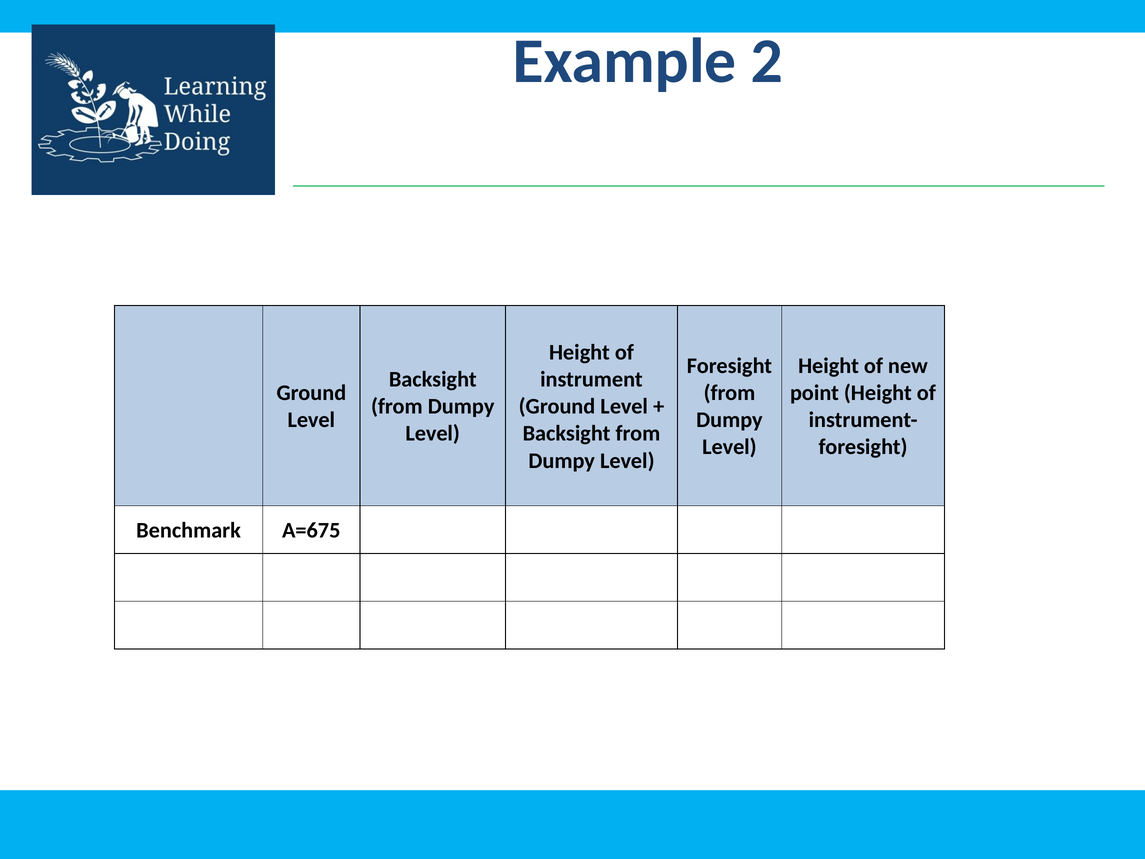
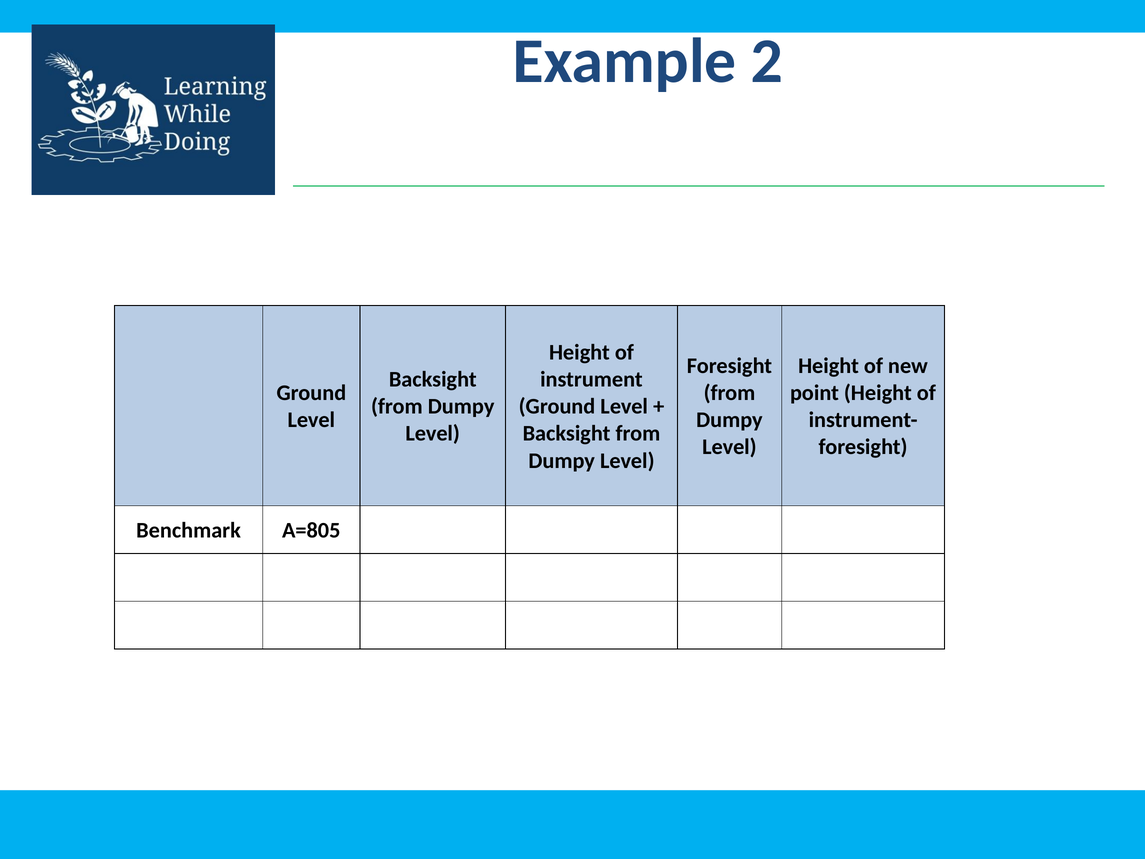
A=675: A=675 -> A=805 (311, 530)
